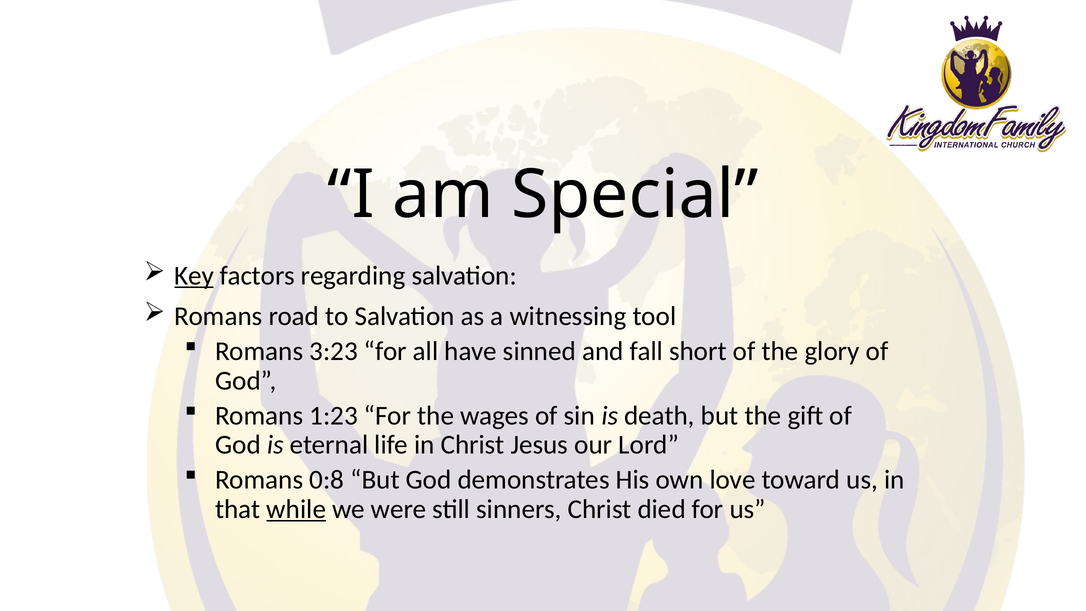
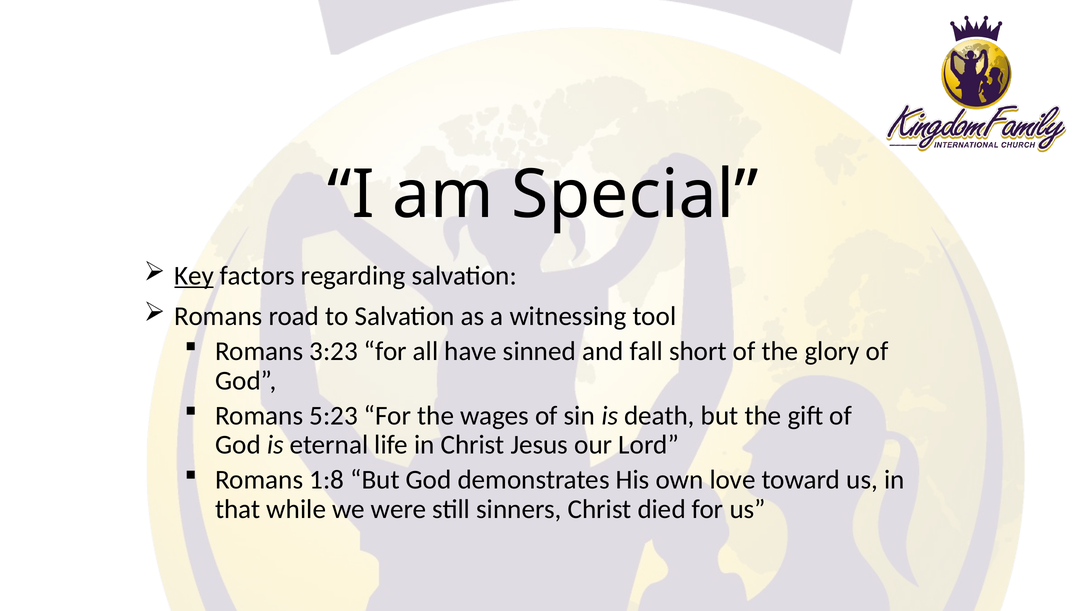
1:23: 1:23 -> 5:23 (334, 416)
0:8: 0:8 -> 1:8 (327, 480)
while underline: present -> none (296, 509)
